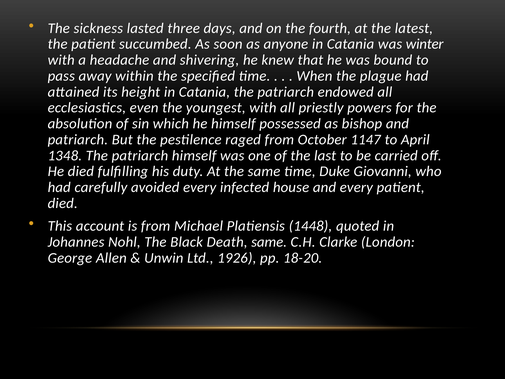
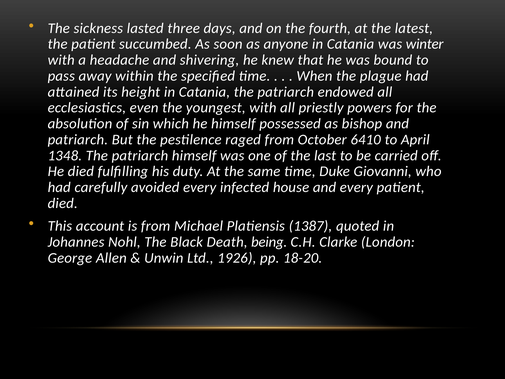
1147: 1147 -> 6410 (366, 140)
1448: 1448 -> 1387 (310, 226)
Death same: same -> being (269, 242)
